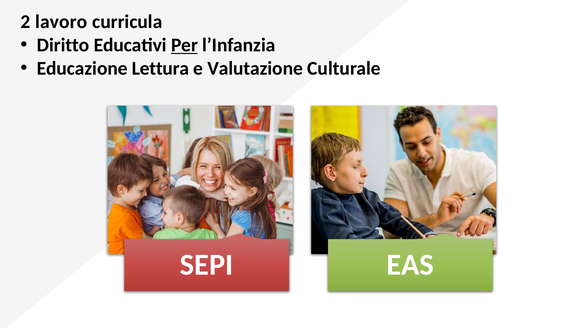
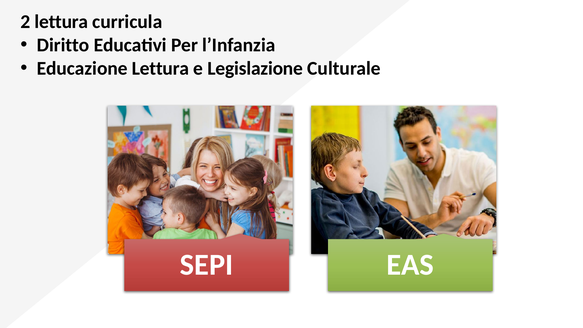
2 lavoro: lavoro -> lettura (61, 22)
Per underline: present -> none (184, 45)
Valutazione: Valutazione -> Legislazione (255, 68)
